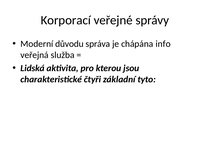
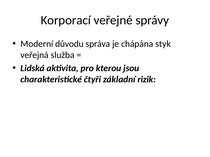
info: info -> styk (163, 44)
tyto: tyto -> rizik (147, 80)
